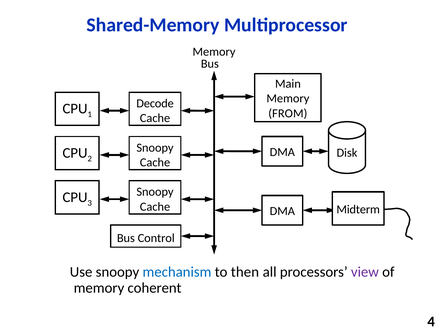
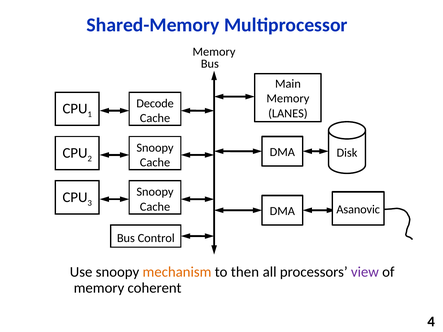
FROM: FROM -> LANES (288, 113)
Midterm: Midterm -> Asanovic (358, 209)
mechanism colour: blue -> orange (177, 272)
